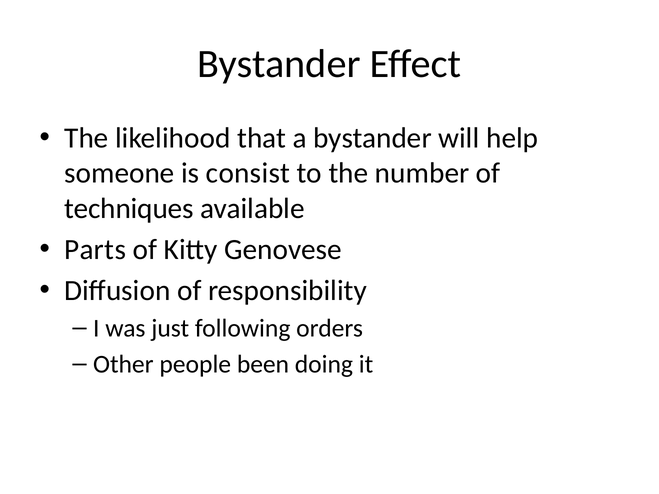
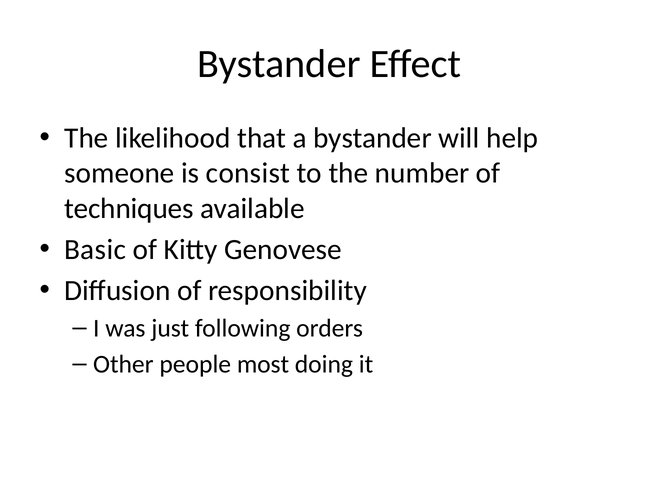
Parts: Parts -> Basic (95, 250)
been: been -> most (263, 364)
